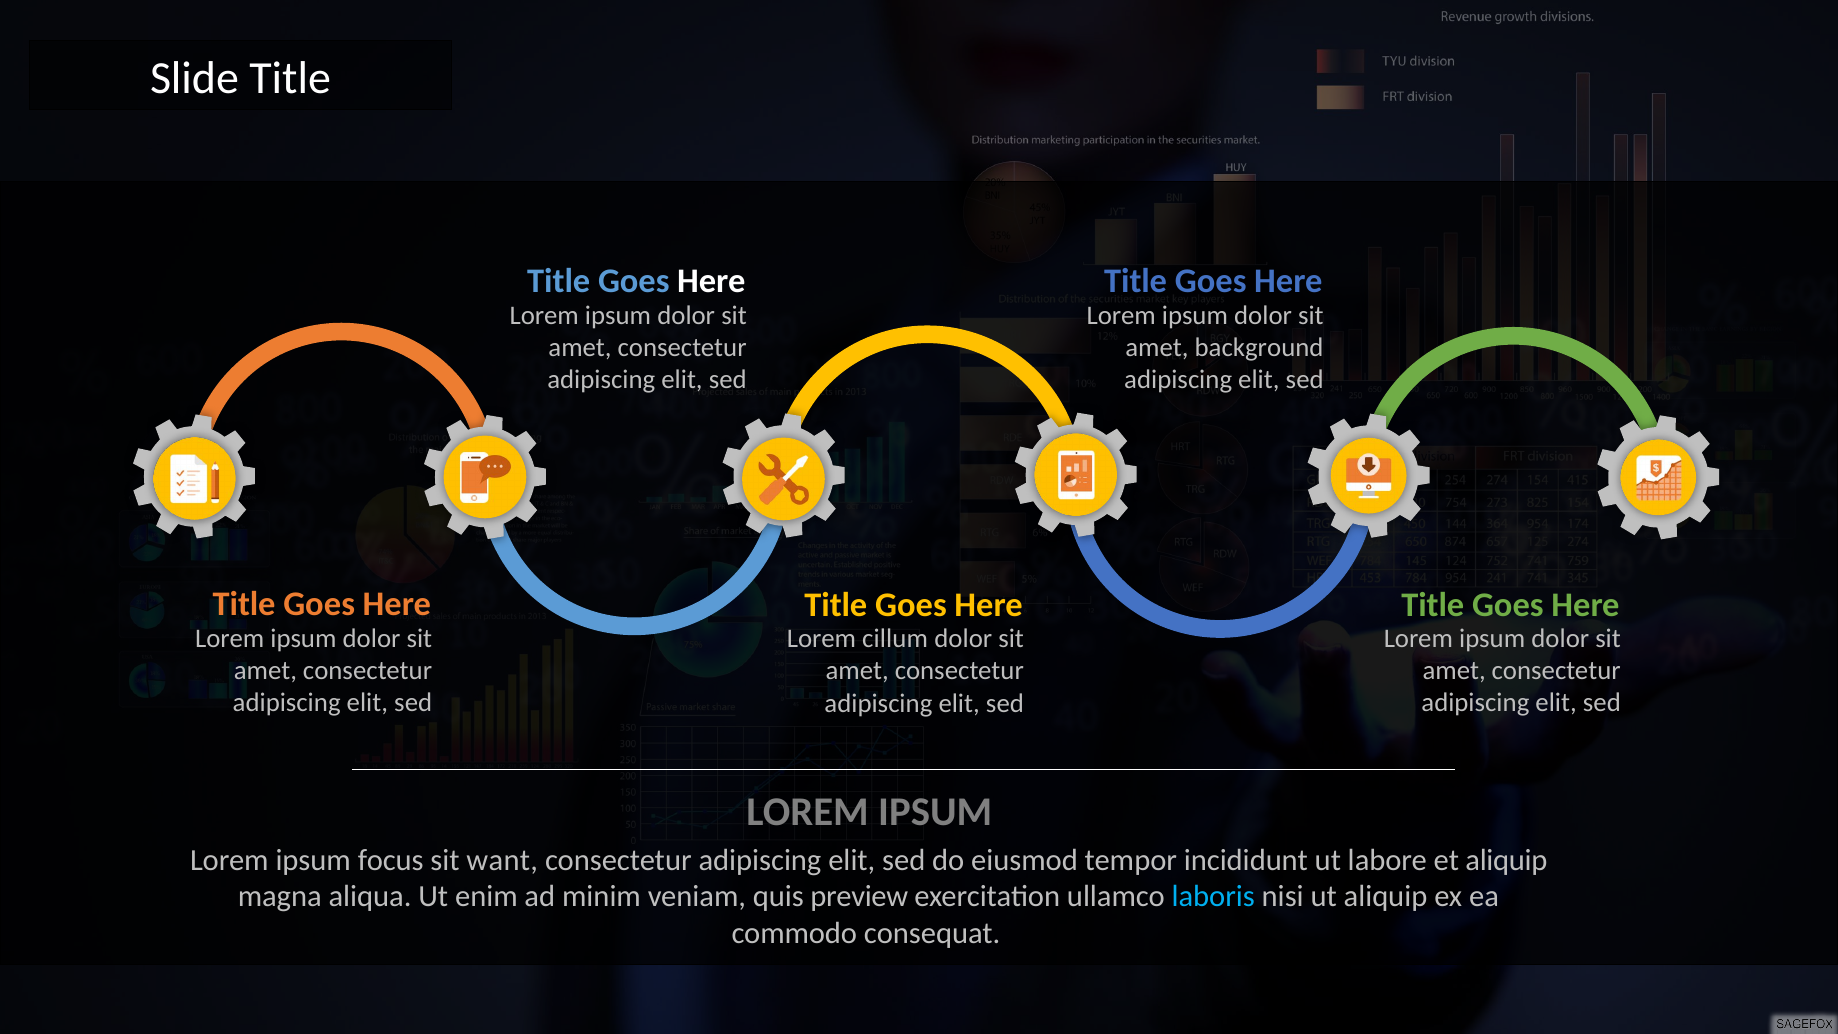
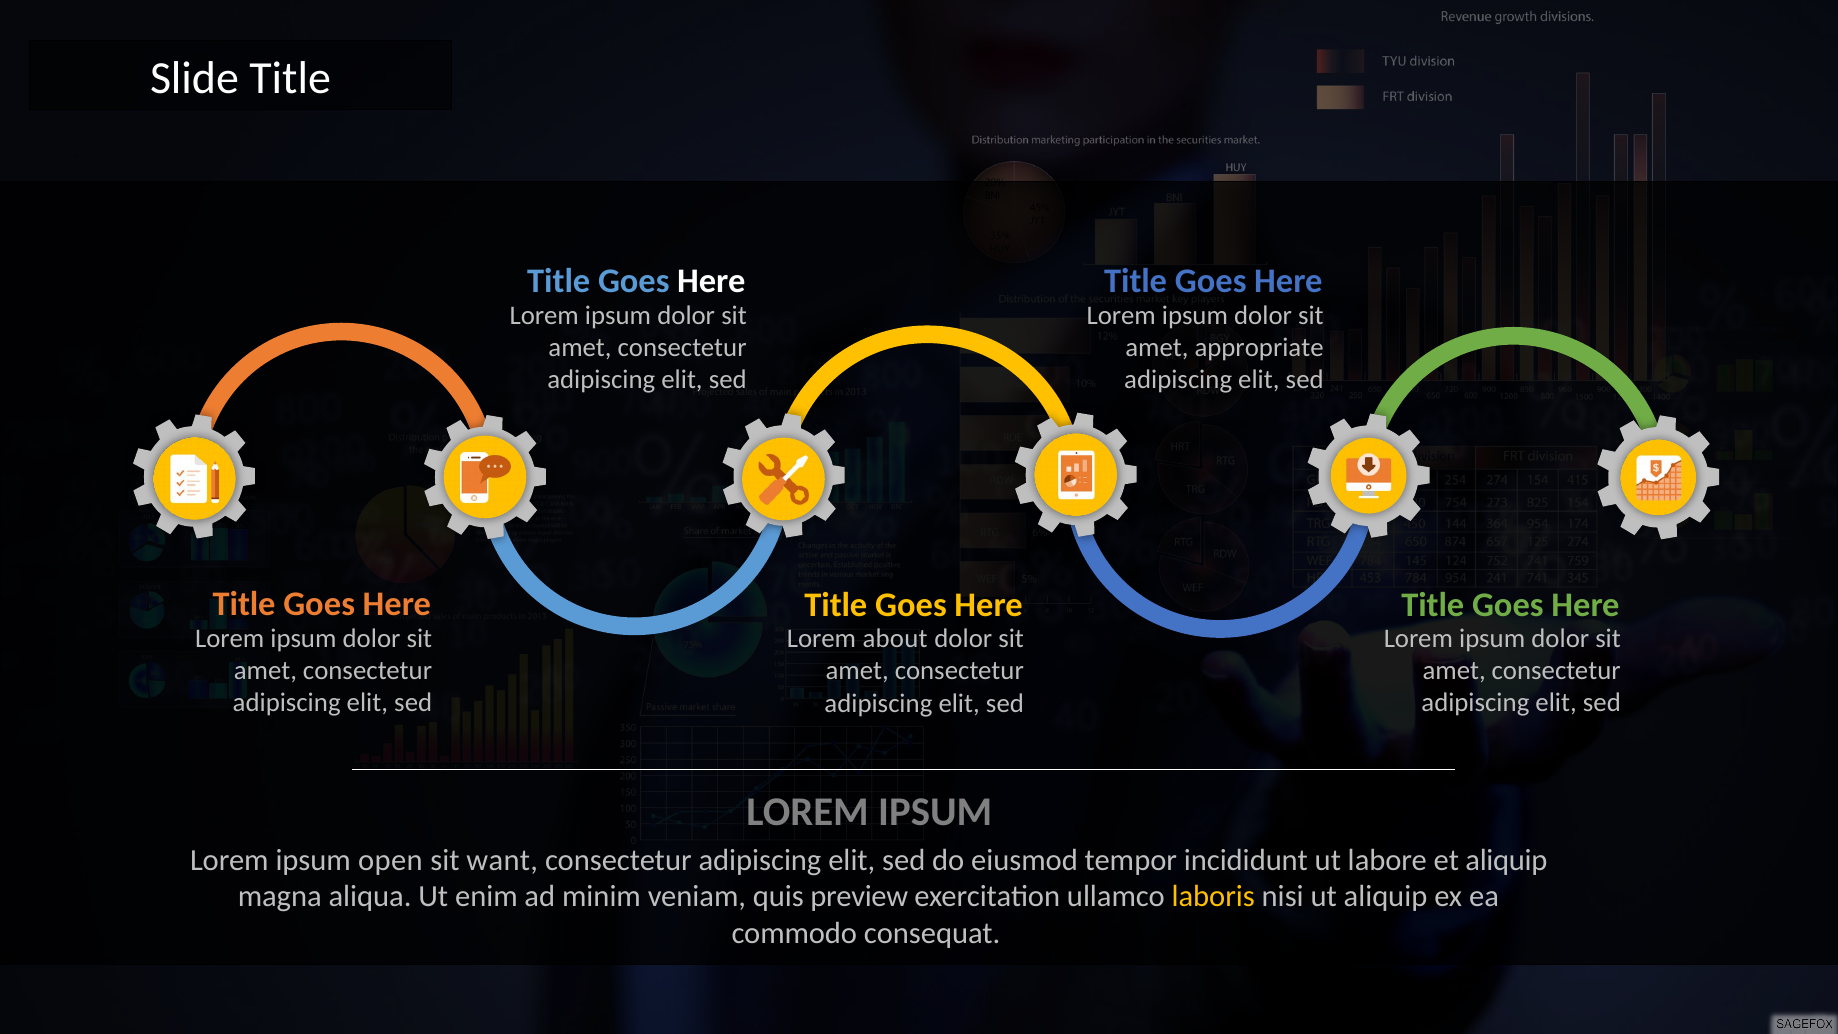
background: background -> appropriate (1259, 348)
cillum: cillum -> about (895, 639)
focus: focus -> open (390, 860)
laboris colour: light blue -> yellow (1213, 897)
